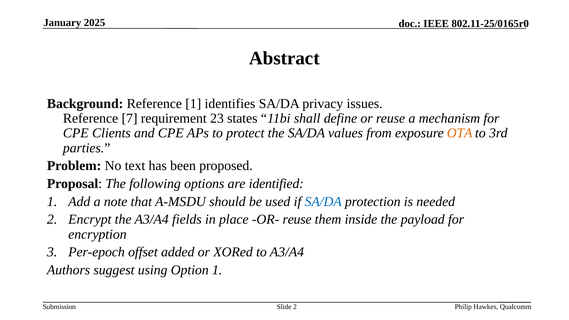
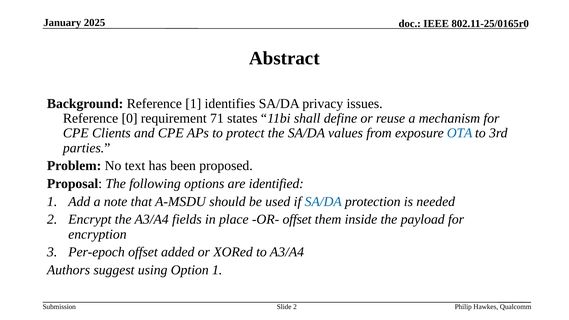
7: 7 -> 0 (130, 118)
23: 23 -> 71 (217, 118)
OTA colour: orange -> blue (460, 133)
OR- reuse: reuse -> offset (297, 220)
